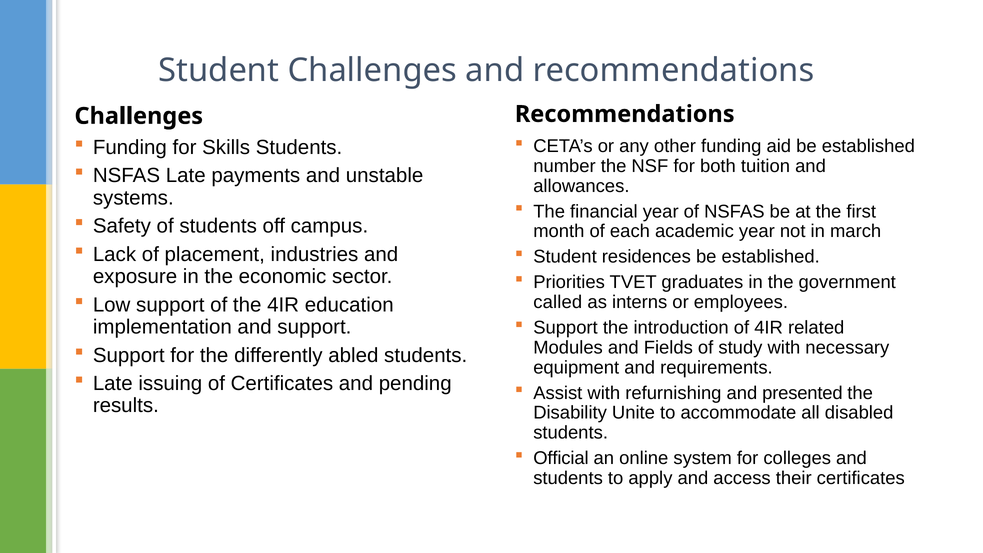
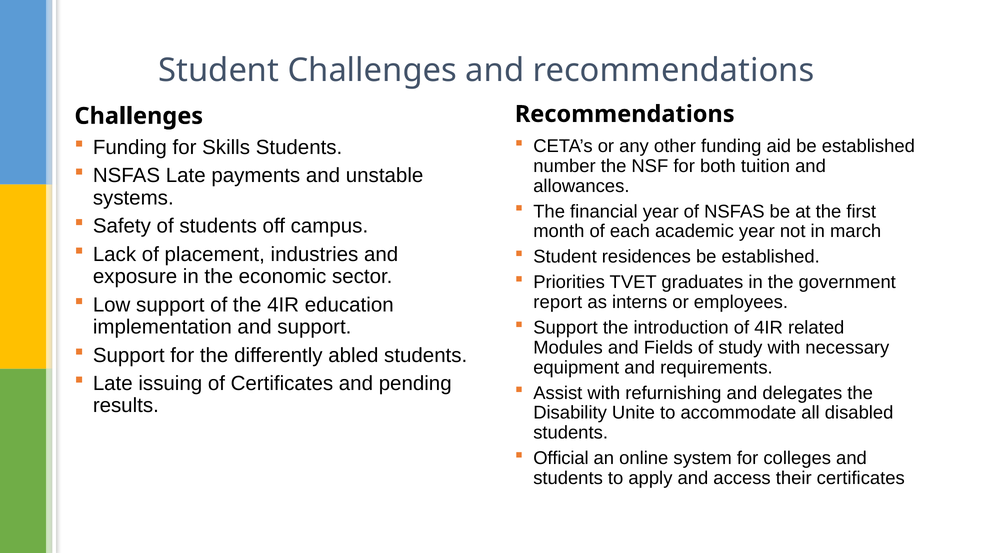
called: called -> report (558, 302)
presented: presented -> delegates (802, 393)
